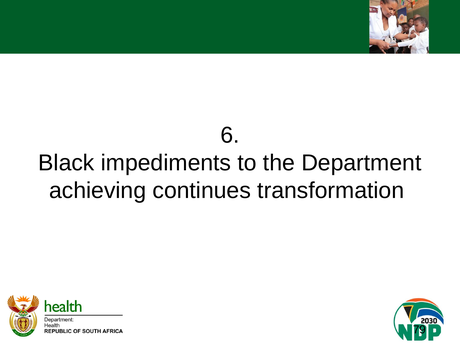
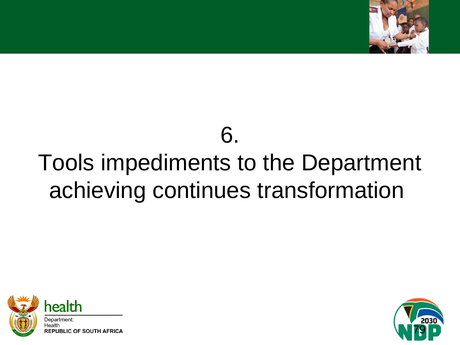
Black: Black -> Tools (66, 163)
